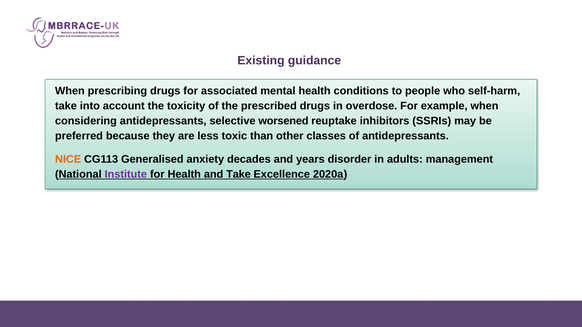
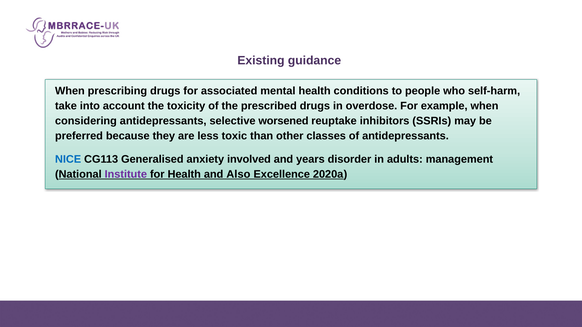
NICE colour: orange -> blue (68, 159)
decades: decades -> involved (249, 159)
and Take: Take -> Also (238, 174)
